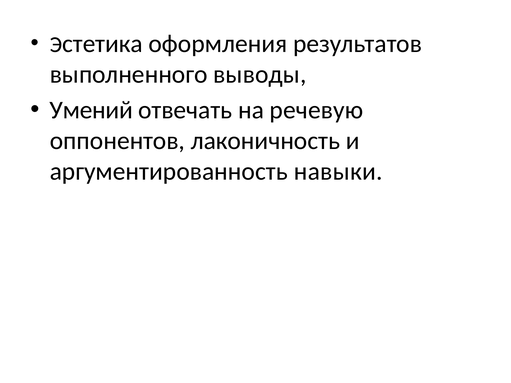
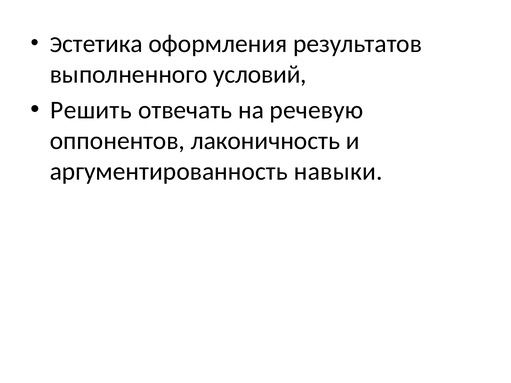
выводы: выводы -> условий (260, 74)
Умений: Умений -> Решить (91, 110)
